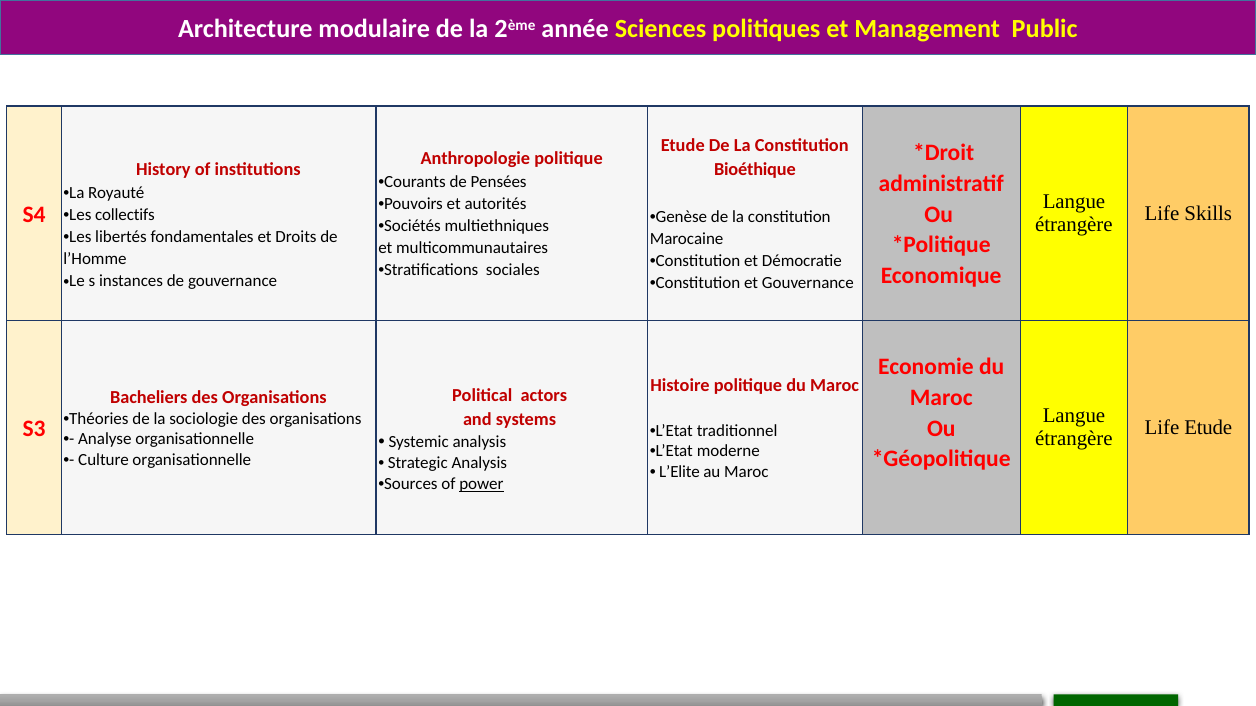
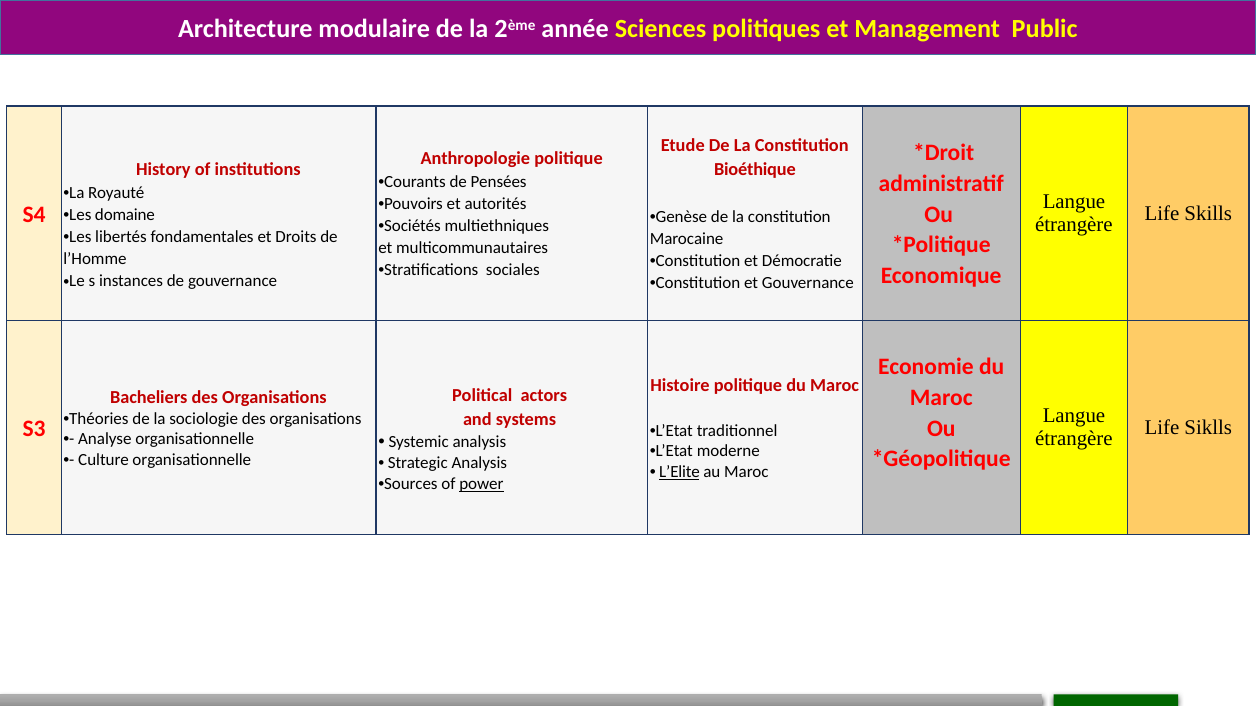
collectifs: collectifs -> domaine (125, 215)
Life Etude: Etude -> Siklls (1208, 428)
L’Elite underline: none -> present (680, 472)
